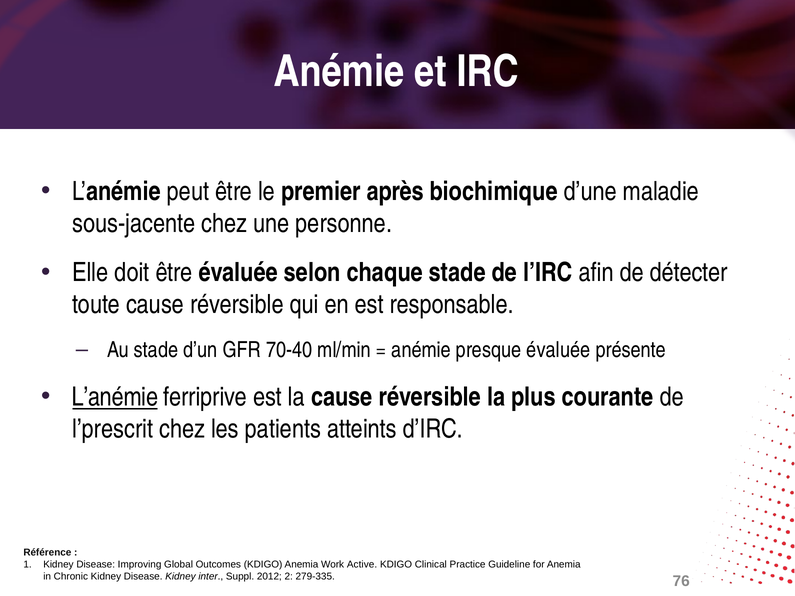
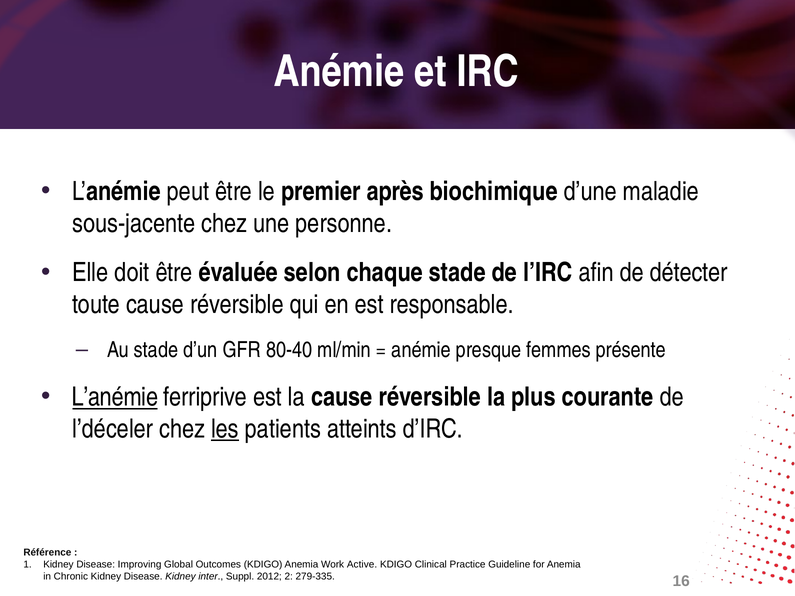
70-40: 70-40 -> 80-40 (289, 350)
presque évaluée: évaluée -> femmes (559, 350)
l’prescrit: l’prescrit -> l’déceler (113, 429)
les underline: none -> present (225, 429)
76: 76 -> 16 (681, 581)
